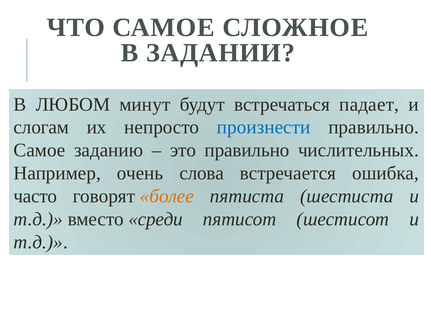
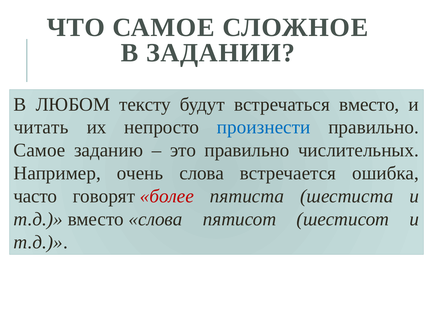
минут: минут -> тексту (145, 104)
встречаться падает: падает -> вместо (369, 104)
слогам: слогам -> читать (41, 127)
более colour: orange -> red (167, 196)
вместо среди: среди -> слова (156, 219)
